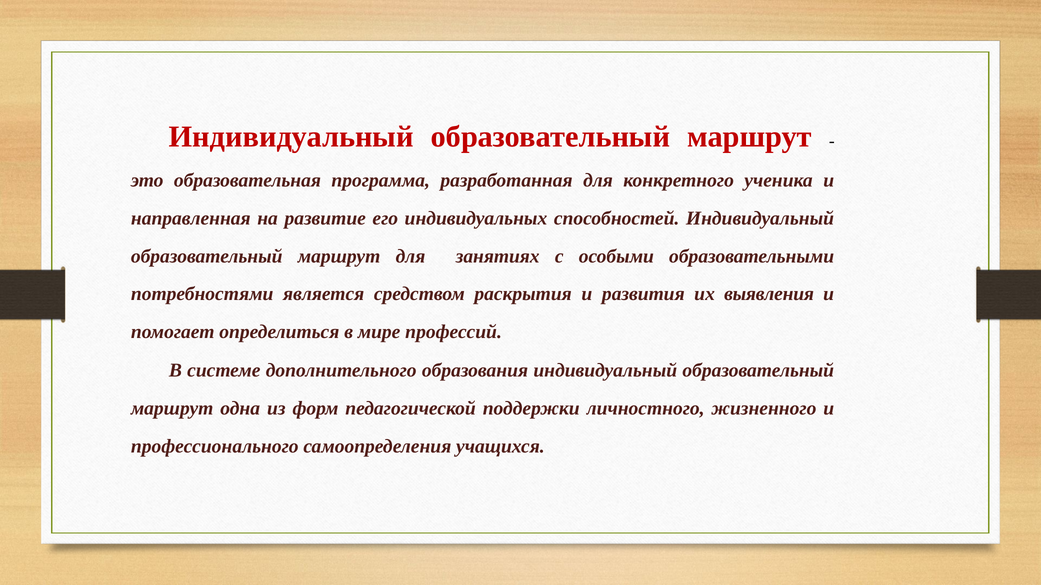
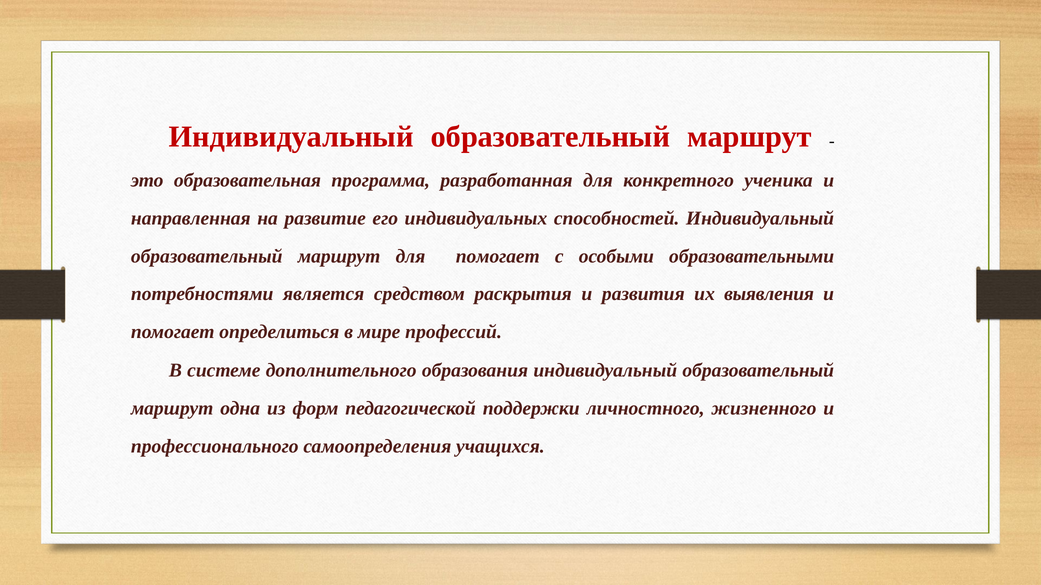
для занятиях: занятиях -> помогает (498, 256)
